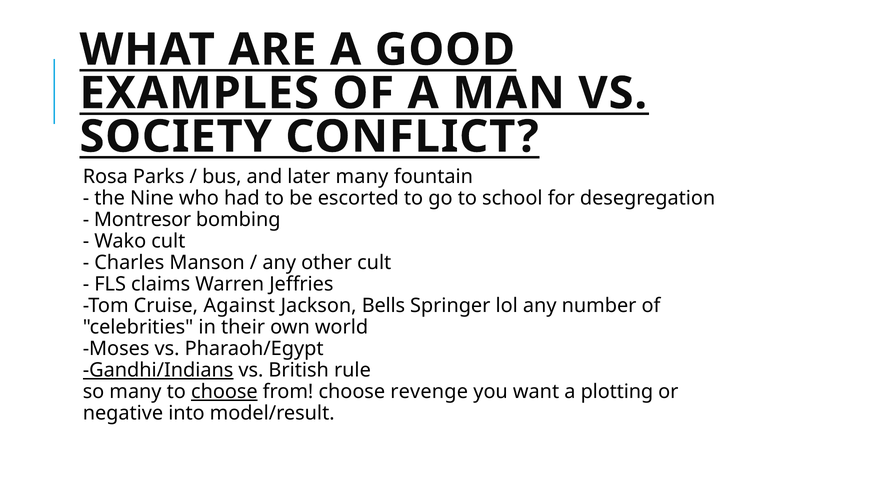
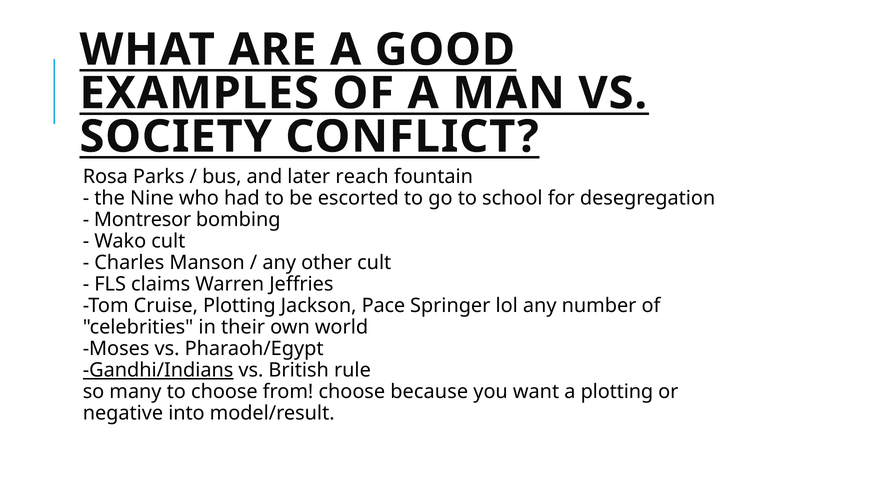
later many: many -> reach (362, 177)
Cruise Against: Against -> Plotting (239, 306)
Bells: Bells -> Pace (383, 306)
choose underline: present -> none (224, 392)
revenge: revenge -> because (429, 392)
